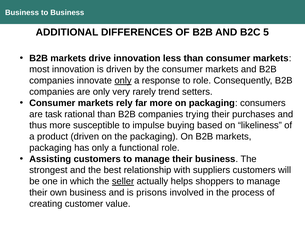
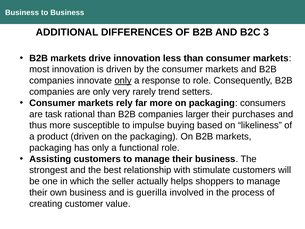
5: 5 -> 3 (266, 32)
trying: trying -> larger (197, 114)
suppliers: suppliers -> stimulate (212, 170)
seller underline: present -> none (123, 181)
prisons: prisons -> guerilla (152, 192)
